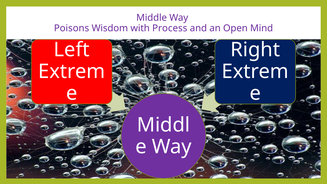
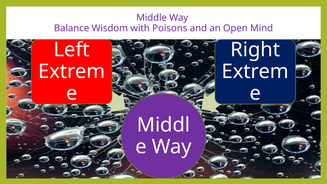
Poisons: Poisons -> Balance (72, 28)
Process: Process -> Poisons (170, 28)
